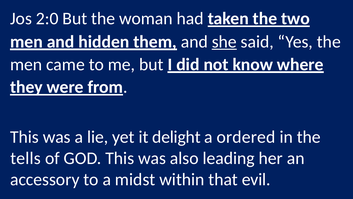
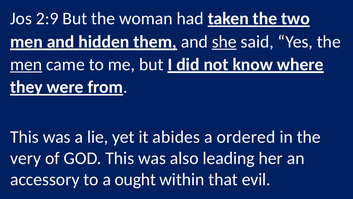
2:0: 2:0 -> 2:9 (47, 19)
men underline: none -> present (26, 64)
delight: delight -> abides (176, 137)
tells: tells -> very (26, 158)
midst: midst -> ought (135, 179)
